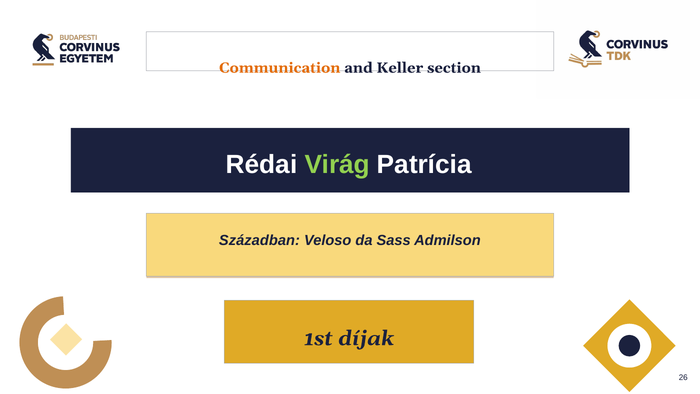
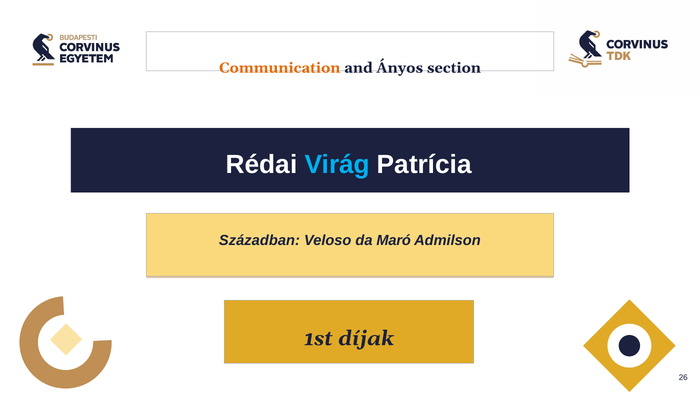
Keller: Keller -> Ányos (400, 68)
Virág colour: light green -> light blue (337, 165)
Sass: Sass -> Maró (394, 240)
